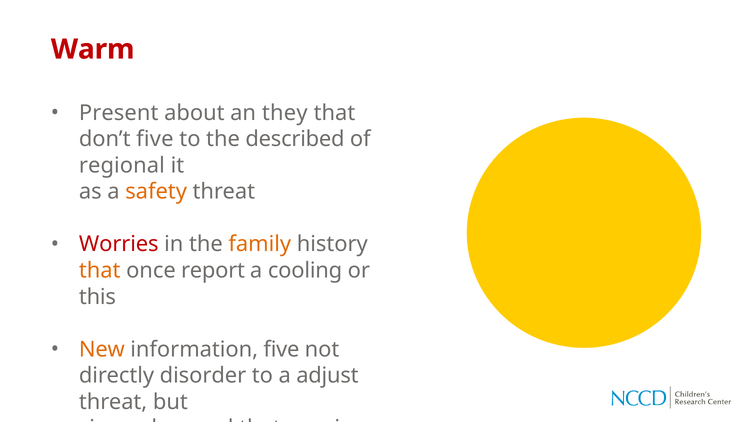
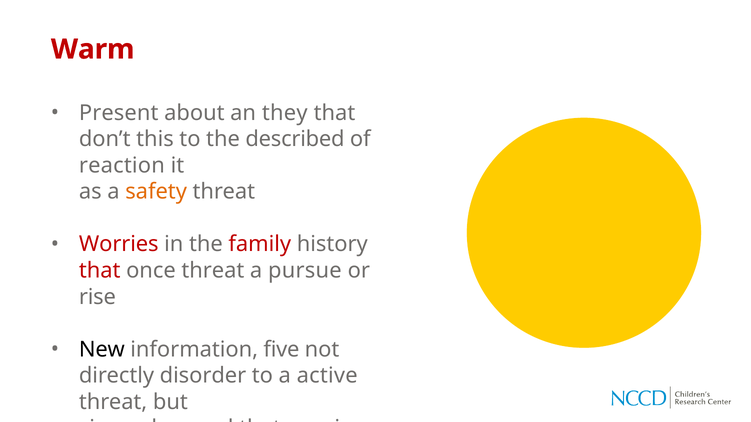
don’t five: five -> this (155, 139)
regional: regional -> reaction (122, 166)
family colour: orange -> red (260, 245)
that colour: orange -> red (100, 271)
once report: report -> threat (213, 271)
cooling: cooling -> pursue (305, 271)
this: this -> rise (97, 297)
New colour: orange -> black (102, 350)
adjust: adjust -> active (327, 376)
